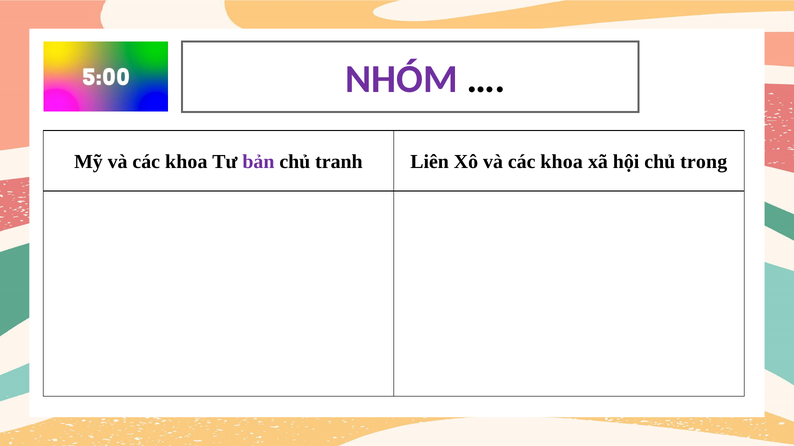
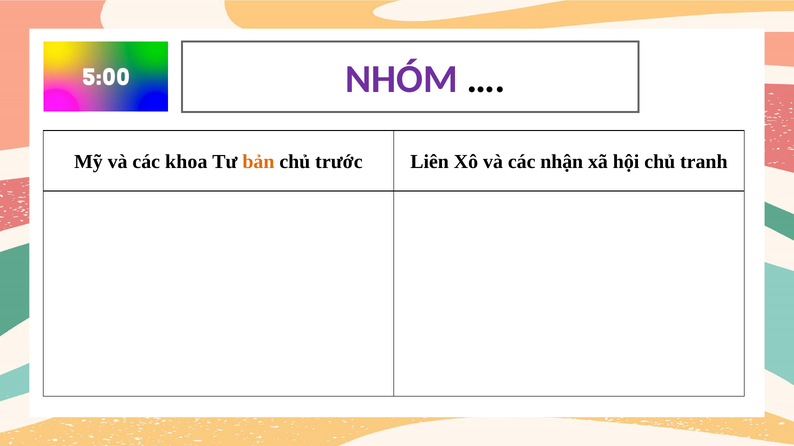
bản colour: purple -> orange (258, 162)
tranh: tranh -> trước (339, 162)
Xô và các khoa: khoa -> nhận (562, 162)
trong: trong -> tranh (704, 162)
